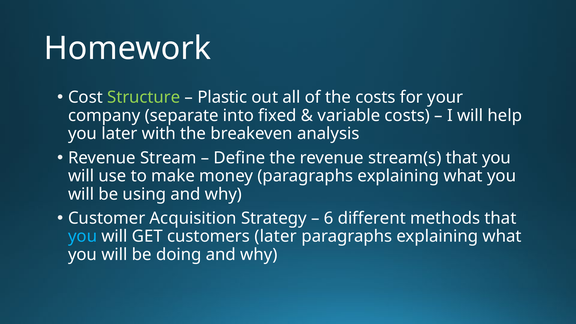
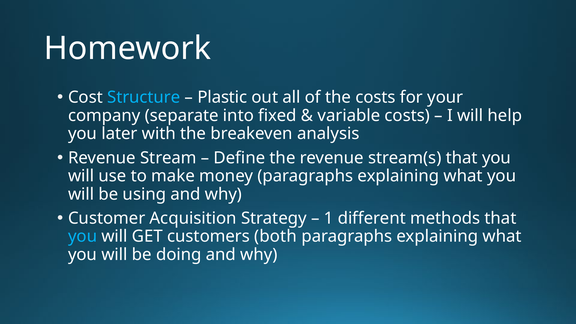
Structure colour: light green -> light blue (144, 97)
6: 6 -> 1 (329, 218)
customers later: later -> both (276, 236)
